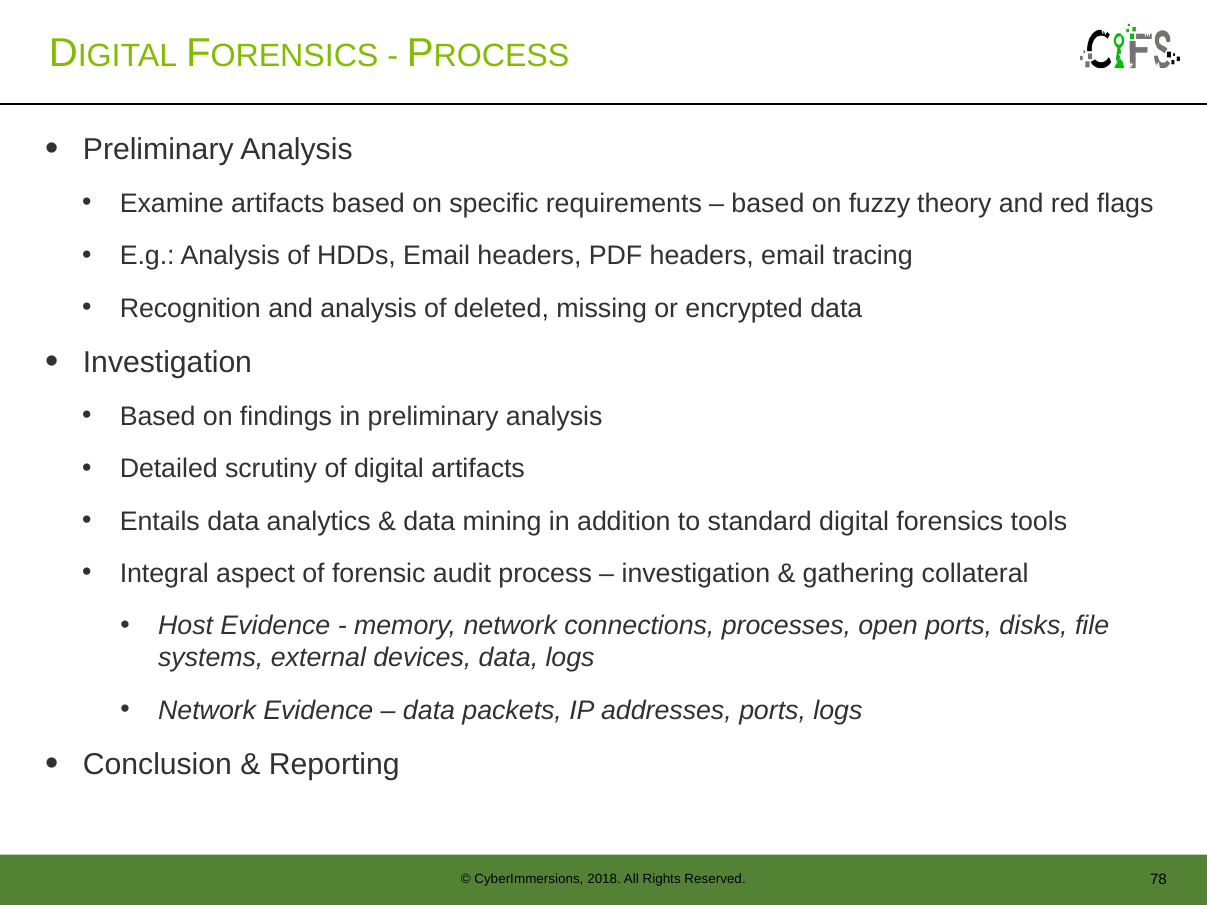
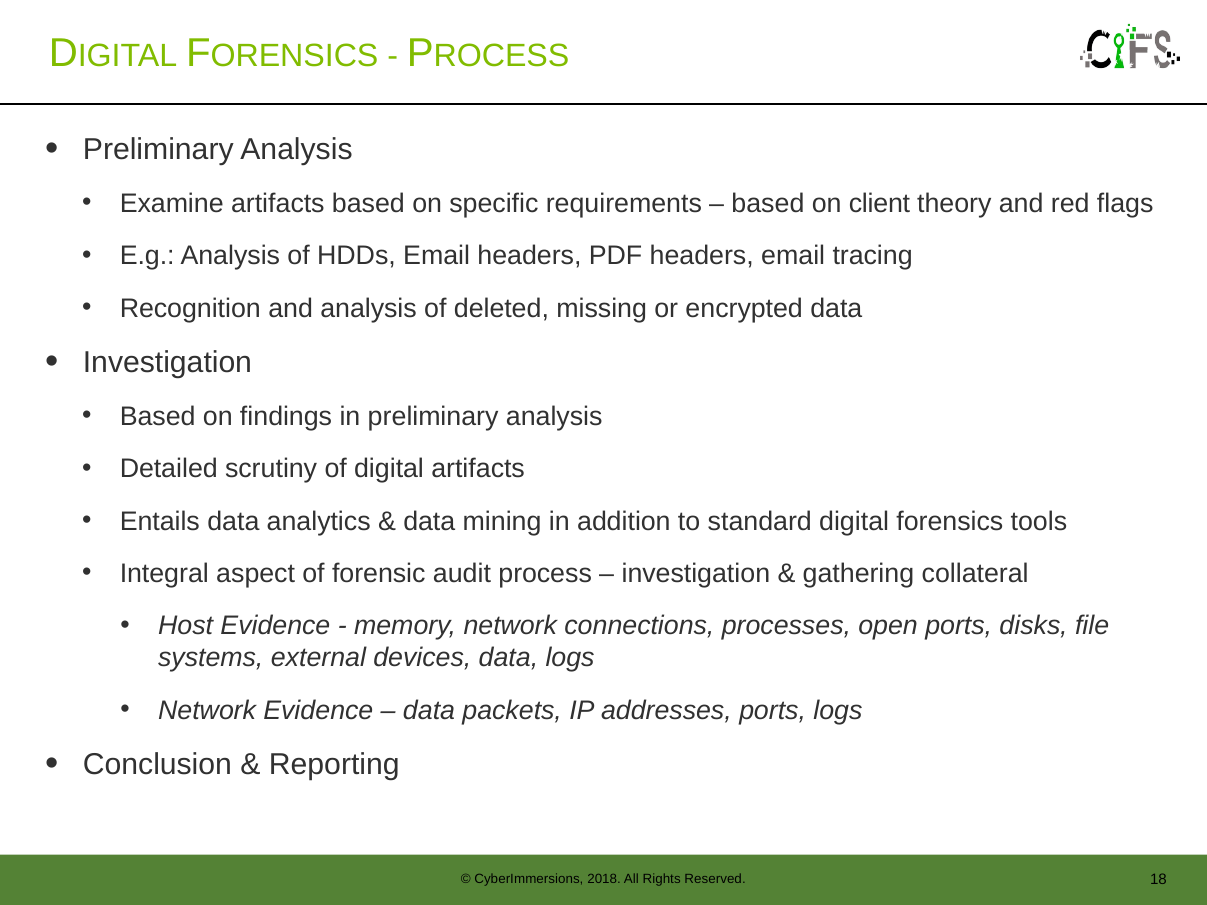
fuzzy: fuzzy -> client (879, 204)
78: 78 -> 18 (1158, 880)
